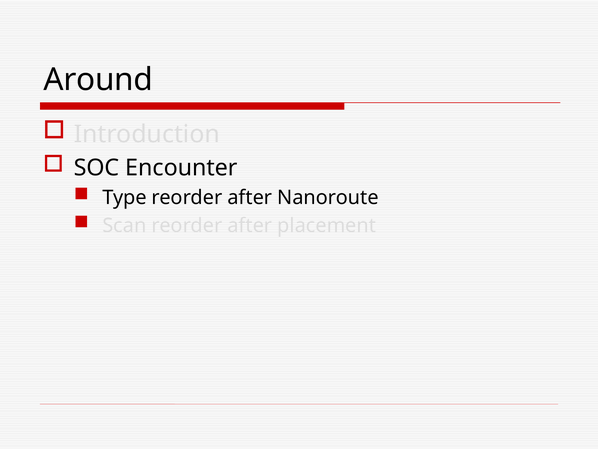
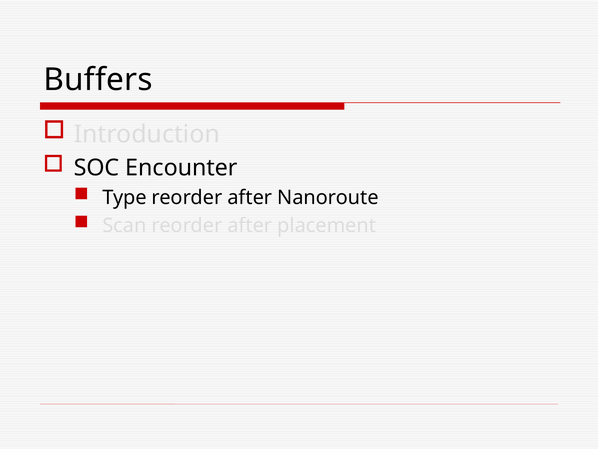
Around: Around -> Buffers (98, 80)
